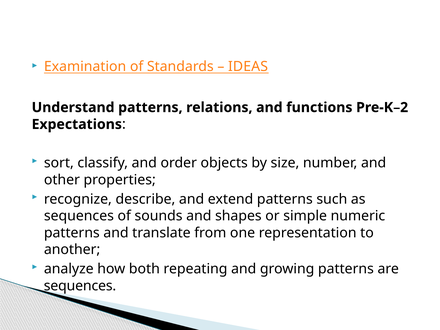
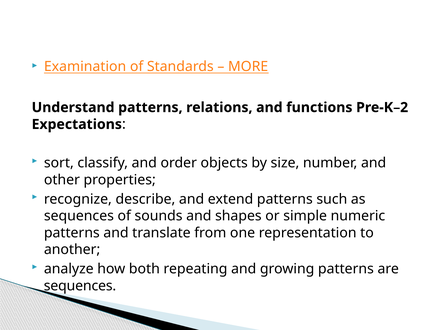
IDEAS: IDEAS -> MORE (248, 67)
